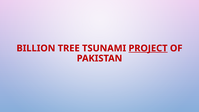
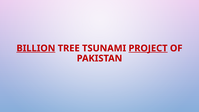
BILLION underline: none -> present (36, 48)
